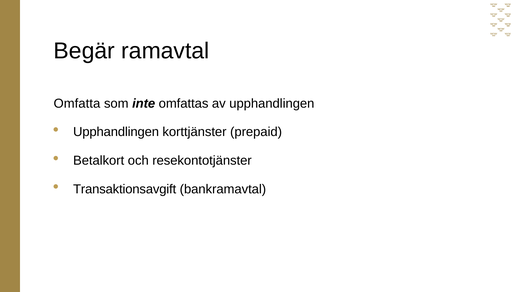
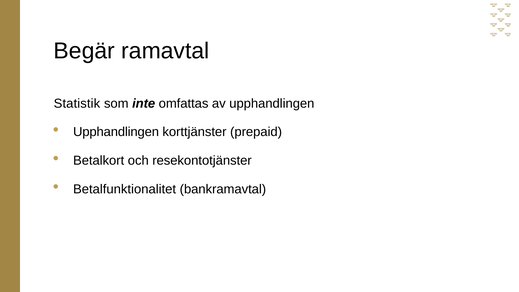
Omfatta: Omfatta -> Statistik (77, 103)
Transaktionsavgift: Transaktionsavgift -> Betalfunktionalitet (125, 189)
